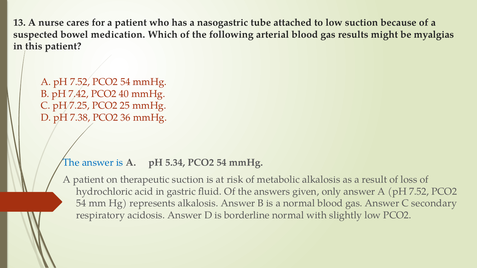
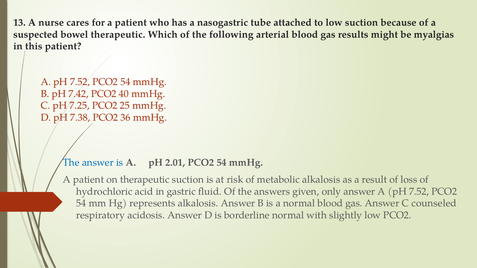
bowel medication: medication -> therapeutic (118, 34)
5.34: 5.34 -> 2.01 (175, 163)
secondary: secondary -> counseled (434, 204)
